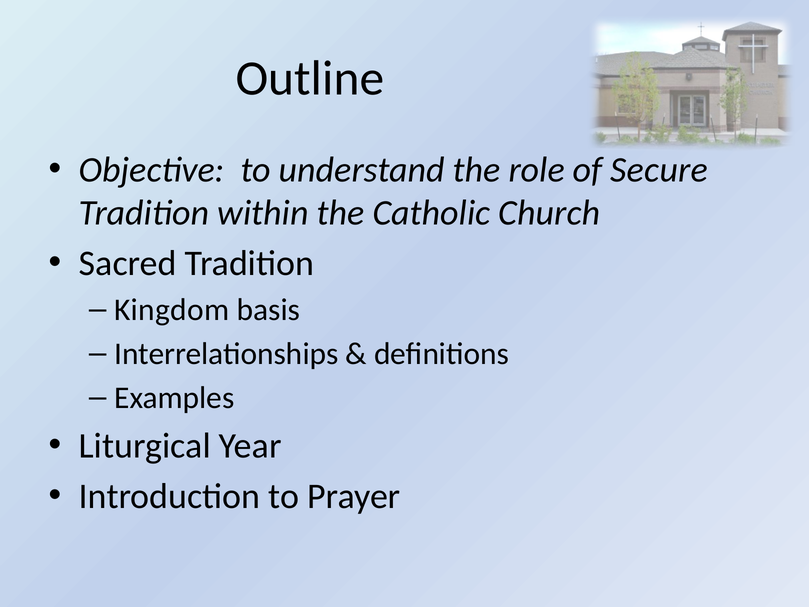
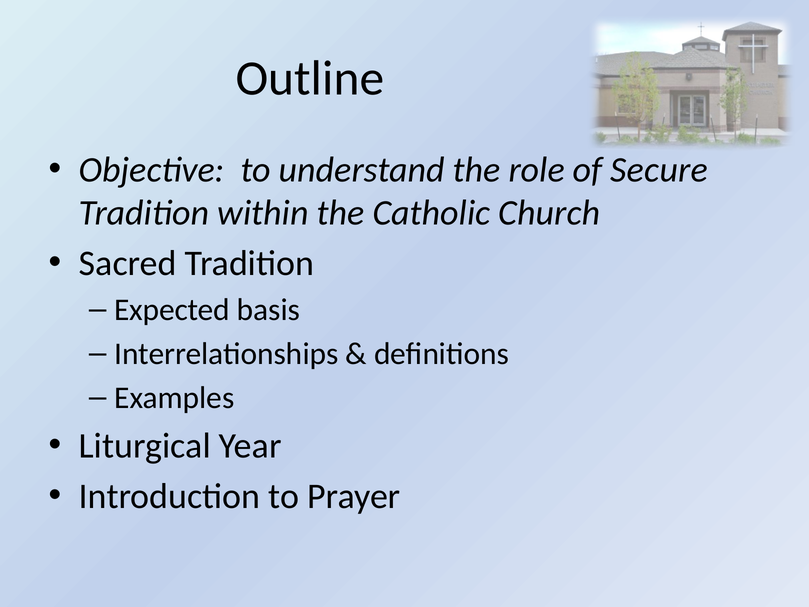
Kingdom: Kingdom -> Expected (172, 310)
